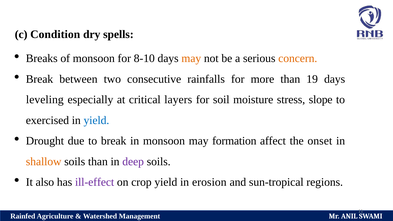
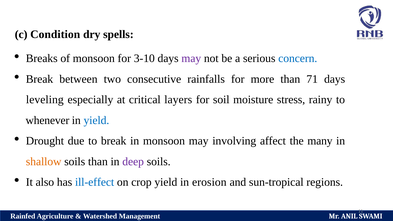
8-10: 8-10 -> 3-10 (144, 58)
may colour: orange -> purple (191, 58)
concern colour: orange -> blue (298, 58)
19: 19 -> 71 (312, 79)
slope: slope -> rainy (321, 100)
exercised: exercised -> whenever (47, 120)
formation: formation -> involving (234, 141)
onset: onset -> many (320, 141)
ill-effect colour: purple -> blue (95, 182)
